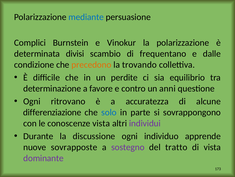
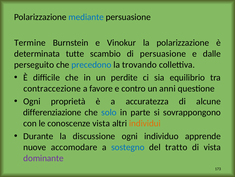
Complici: Complici -> Termine (30, 43)
divisi: divisi -> tutte (75, 54)
di frequentano: frequentano -> persuasione (163, 54)
condizione: condizione -> perseguito (34, 64)
precedono colour: orange -> blue (91, 64)
determinazione: determinazione -> contraccezione (52, 88)
ritrovano: ritrovano -> proprietà (68, 101)
individui colour: purple -> orange (145, 123)
sovrapposte: sovrapposte -> accomodare (74, 147)
sostegno colour: purple -> blue (128, 147)
